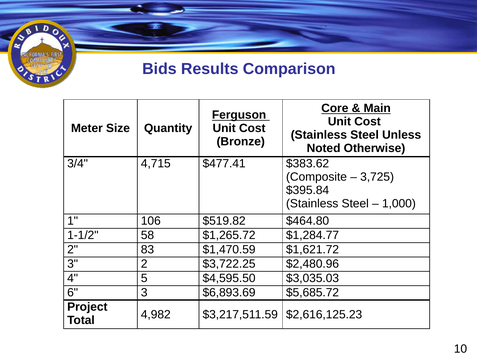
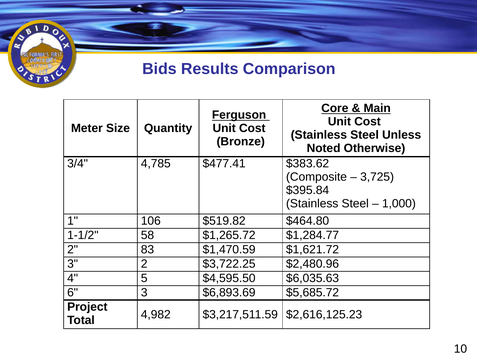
4,715: 4,715 -> 4,785 (156, 164)
$3,035.03: $3,035.03 -> $6,035.63 (313, 278)
